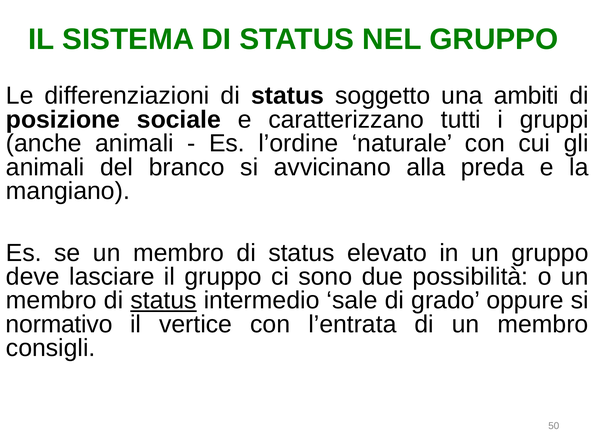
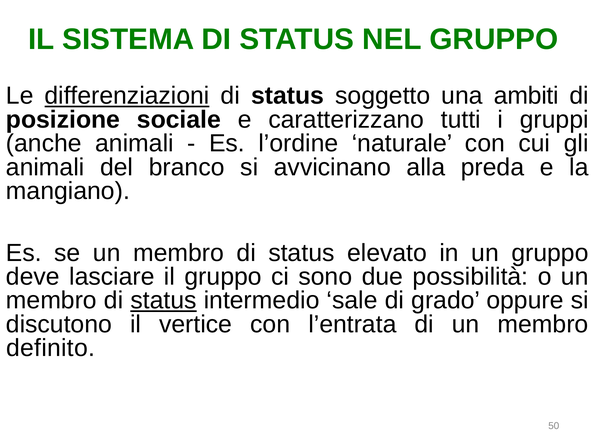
differenziazioni underline: none -> present (127, 96)
normativo: normativo -> discutono (59, 324)
consigli: consigli -> definito (51, 348)
